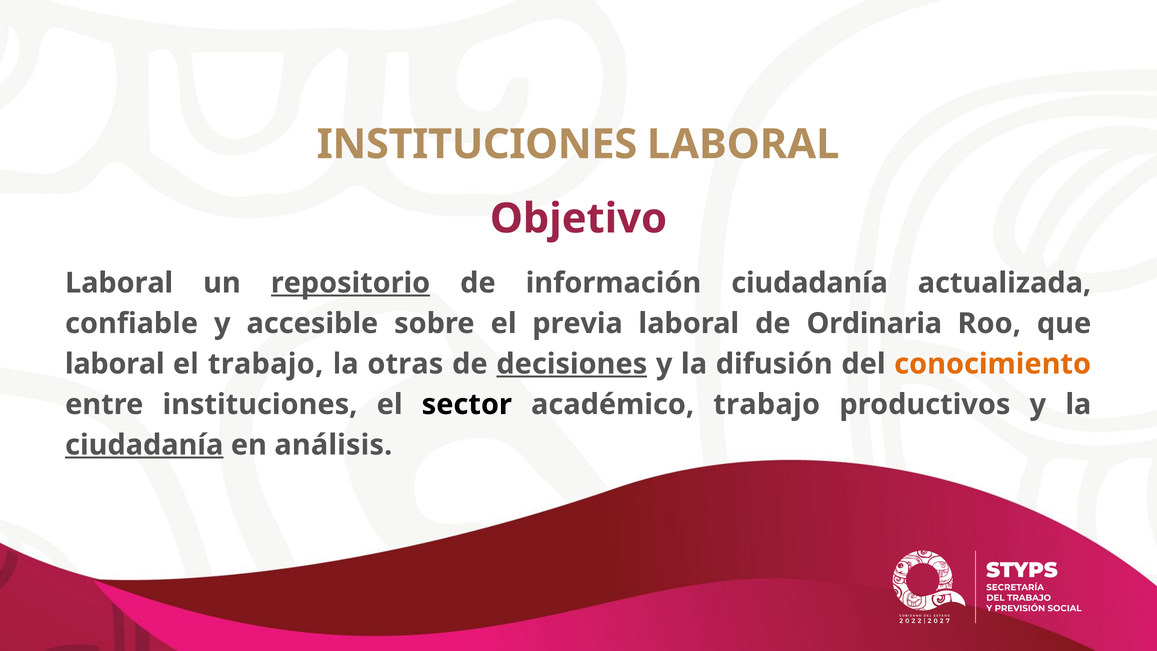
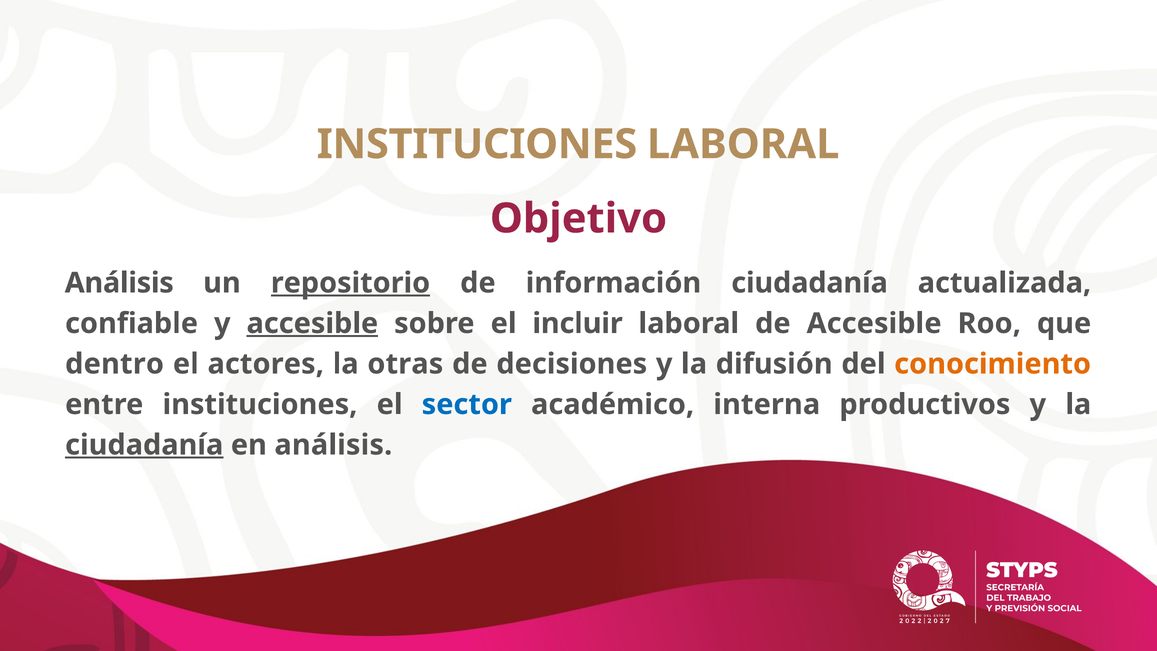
Laboral: Laboral -> Análisis (119, 283)
accesible underline: none -> present (312, 323)
previa: previa -> incluir (578, 323)
de Ordinaria: Ordinaria -> Accesible (874, 323)
laboral: laboral -> dentro (115, 364)
el trabajo: trabajo -> actores (266, 364)
decisiones underline: present -> none (572, 364)
sector colour: black -> blue (467, 404)
académico trabajo: trabajo -> interna (767, 404)
